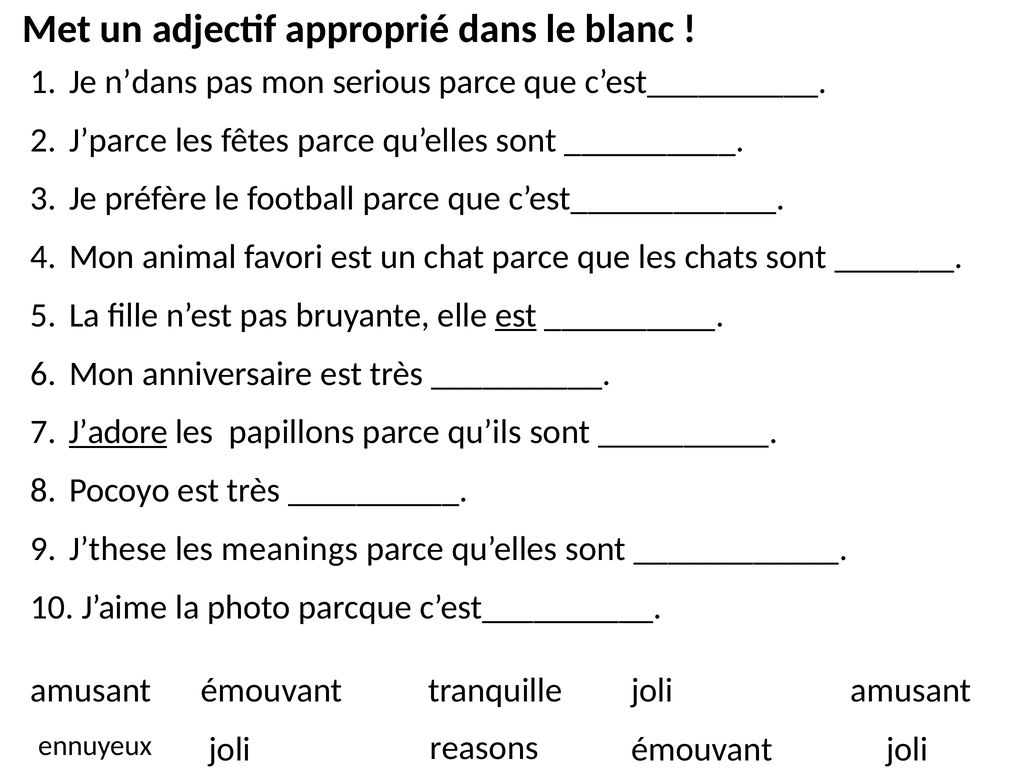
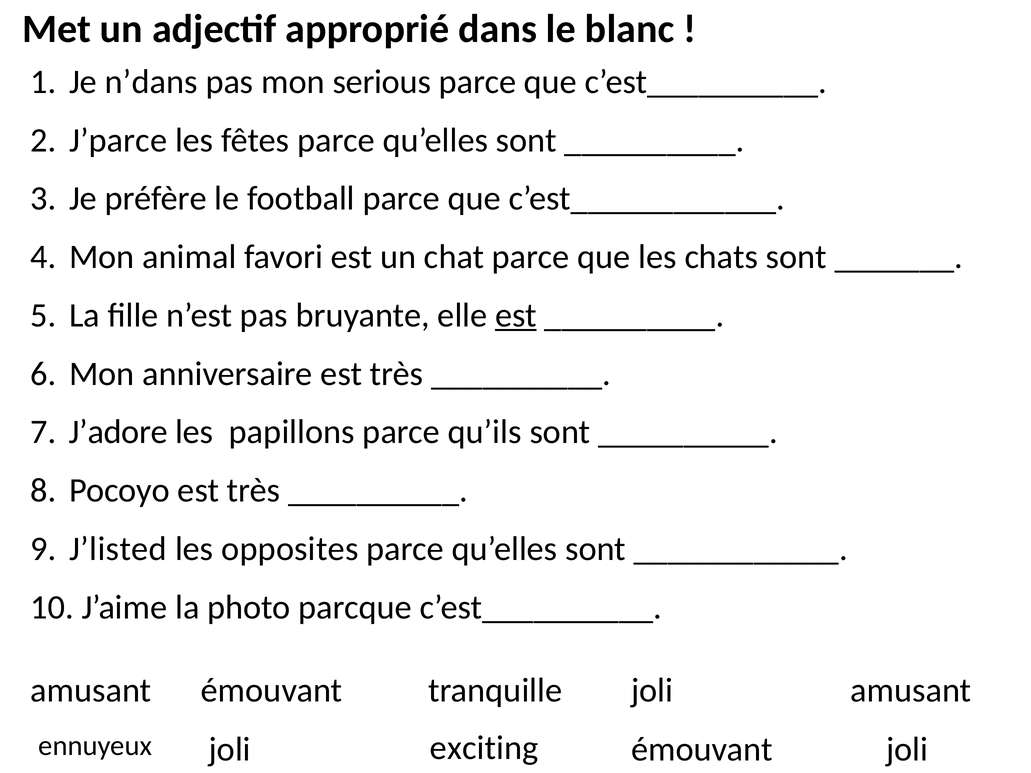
J’adore underline: present -> none (118, 432)
J’these: J’these -> J’listed (118, 549)
meanings: meanings -> opposites (290, 549)
reasons: reasons -> exciting (484, 748)
